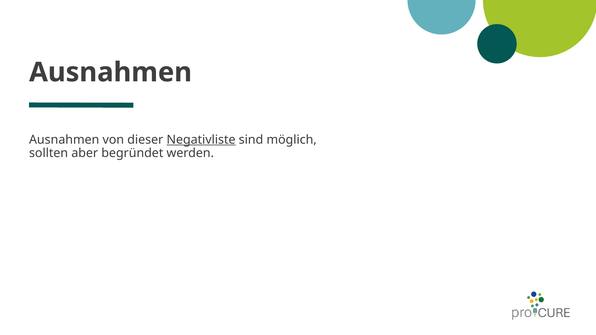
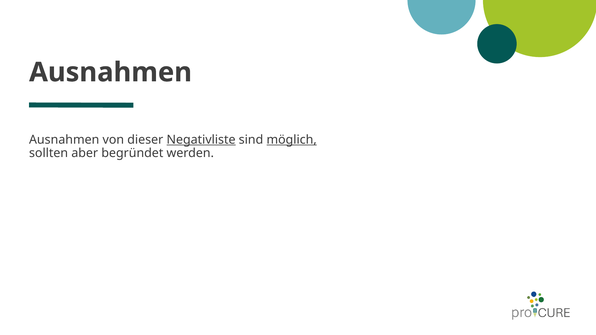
möglich underline: none -> present (292, 140)
